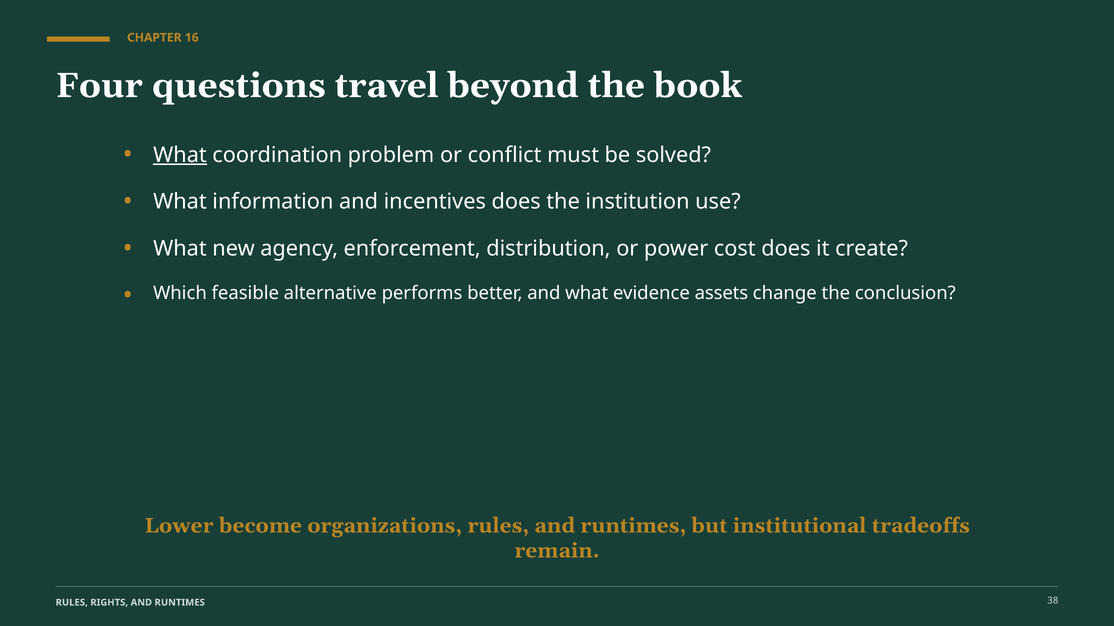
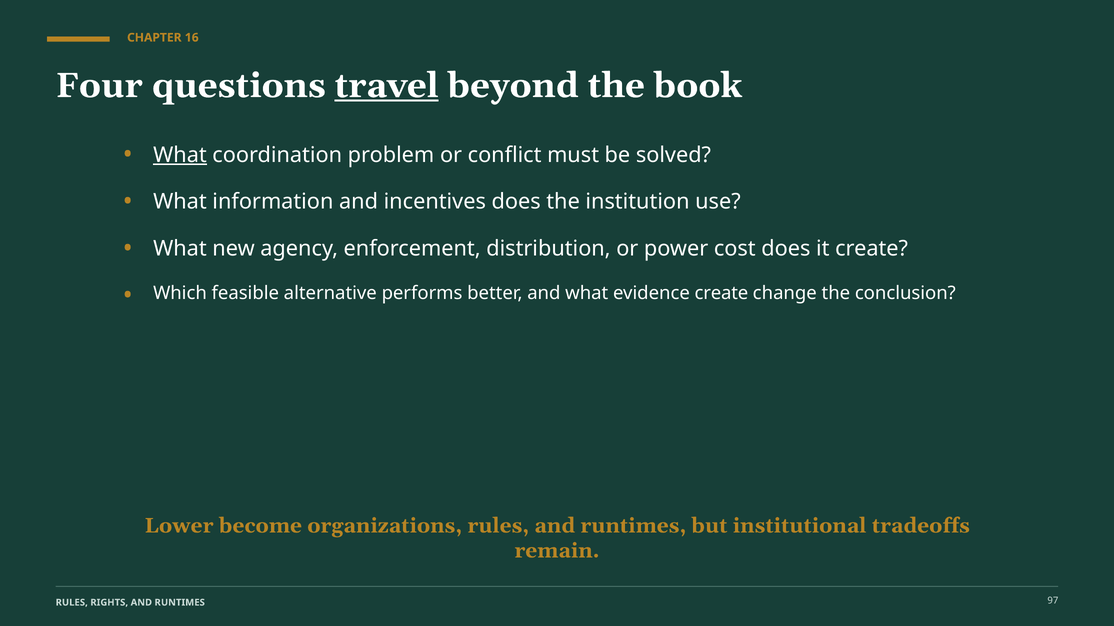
travel underline: none -> present (387, 86)
evidence assets: assets -> create (721, 293)
38: 38 -> 97 (1053, 601)
